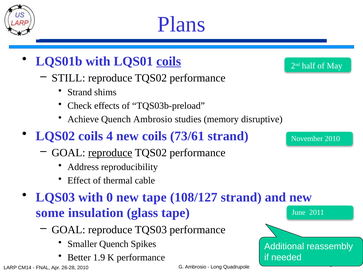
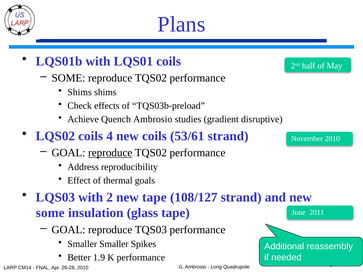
coils underline: present -> none (169, 61)
STILL: STILL -> SOME (68, 78)
Strand: Strand -> Shims (80, 92)
memory: memory -> gradient (221, 119)
73/61: 73/61 -> 53/61 (187, 136)
cable: cable -> goals (145, 181)
0: 0 -> 2 (110, 197)
Smaller Quench: Quench -> Smaller (114, 244)
